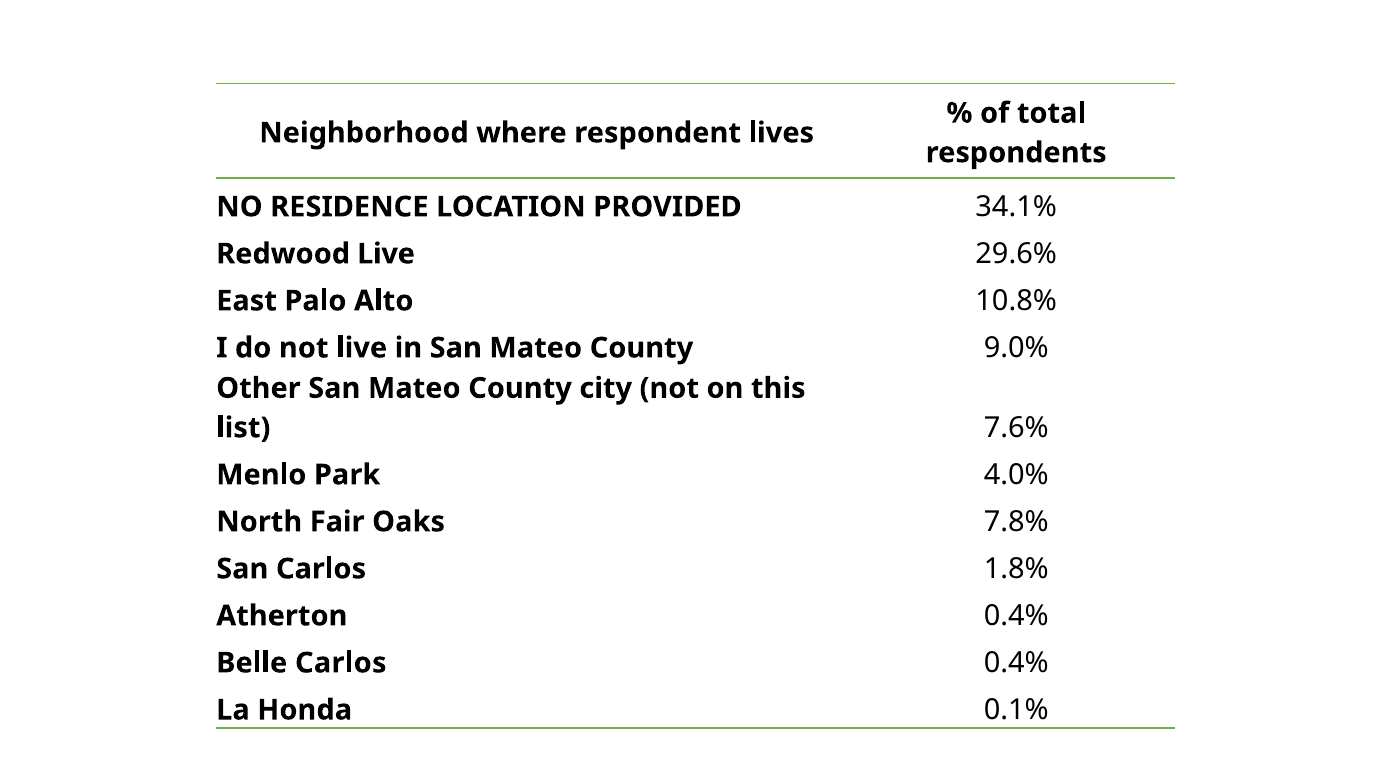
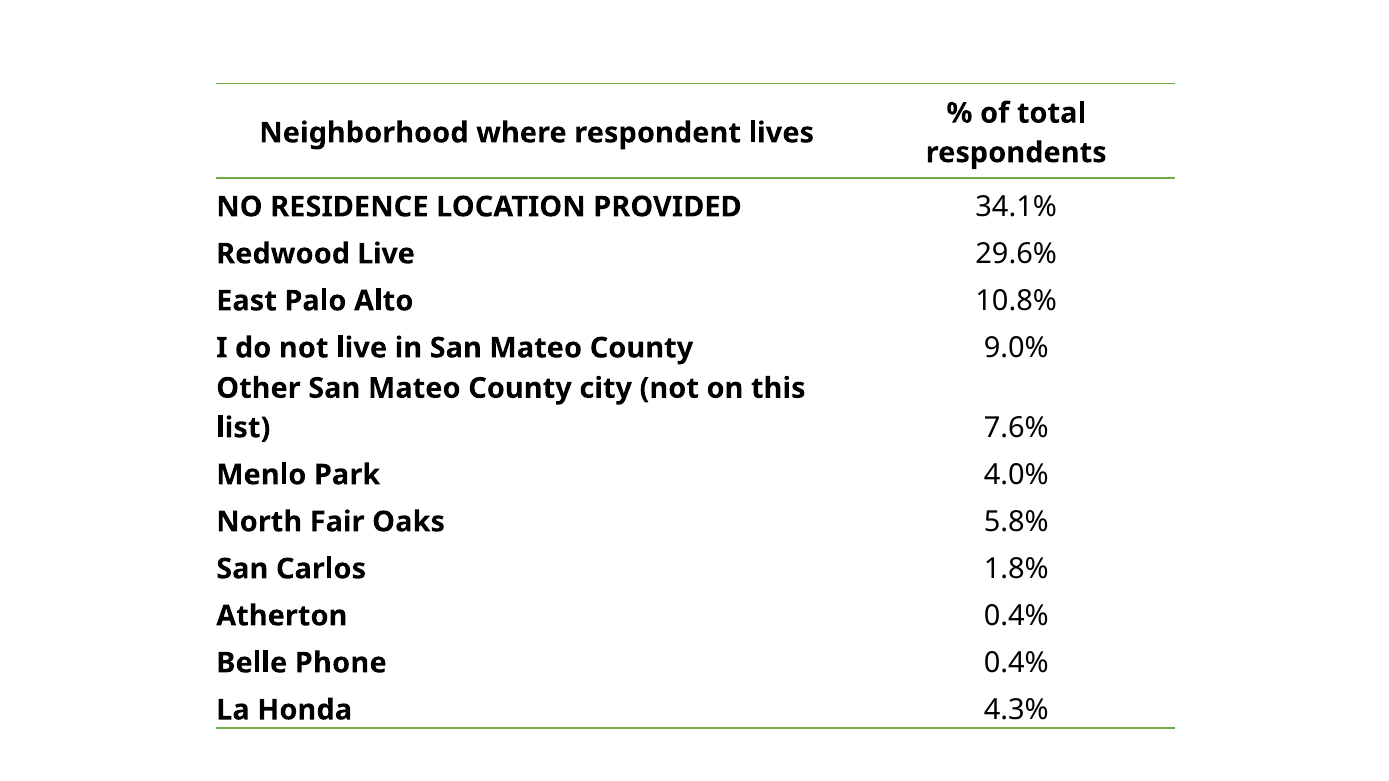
7.8%: 7.8% -> 5.8% (1016, 522)
Belle Carlos: Carlos -> Phone (341, 663)
0.1%: 0.1% -> 4.3% (1016, 710)
